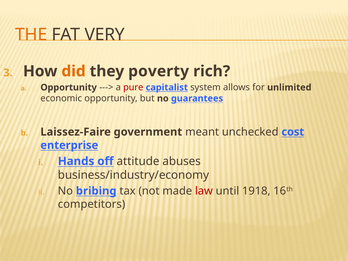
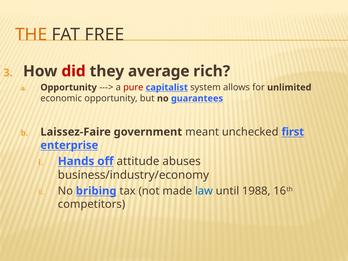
VERY: VERY -> FREE (105, 35)
did colour: orange -> red (74, 71)
poverty: poverty -> average (159, 71)
cost: cost -> first (293, 132)
law colour: red -> blue (204, 191)
1918: 1918 -> 1988 (256, 191)
